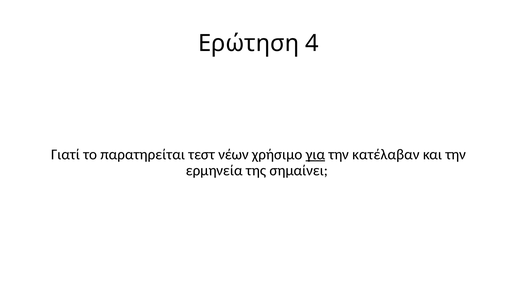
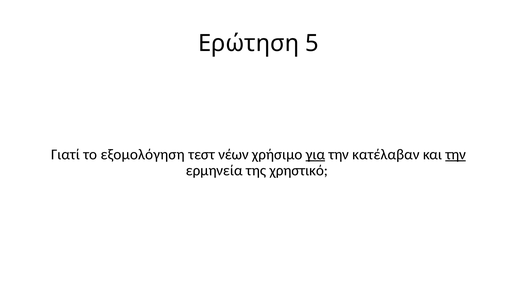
4: 4 -> 5 (312, 43)
παρατηρείται: παρατηρείται -> εξομολόγηση (143, 154)
την underline: none -> present (456, 154)
σημαίνει: σημαίνει -> χρηστικό (299, 171)
